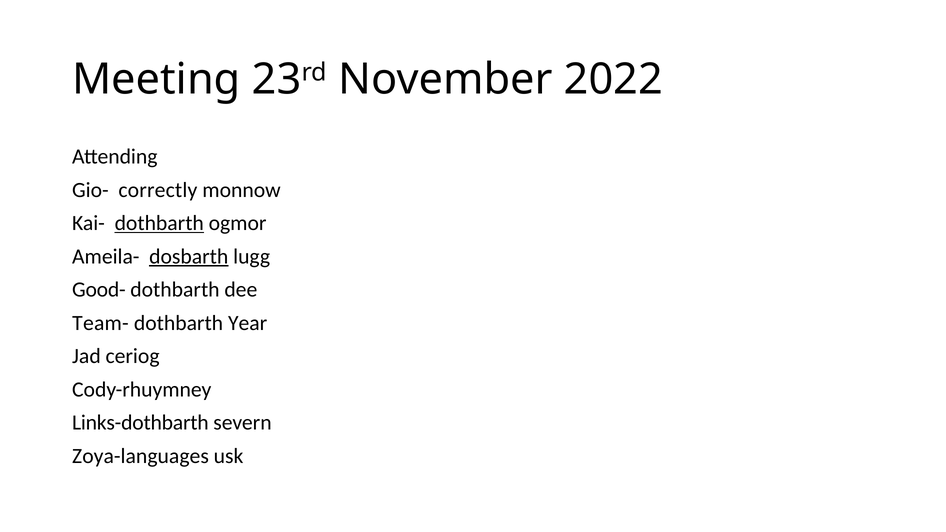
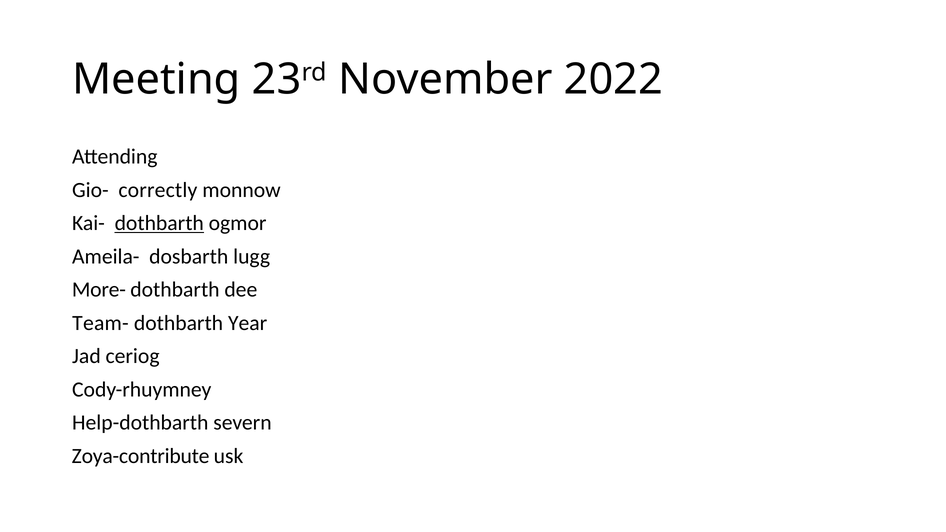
dosbarth underline: present -> none (189, 257)
Good-: Good- -> More- (99, 290)
Links-dothbarth: Links-dothbarth -> Help-dothbarth (140, 423)
Zoya-languages: Zoya-languages -> Zoya-contribute (141, 456)
